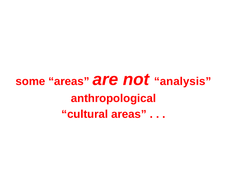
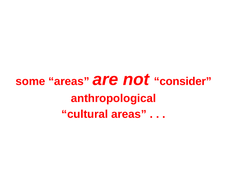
analysis: analysis -> consider (183, 81)
